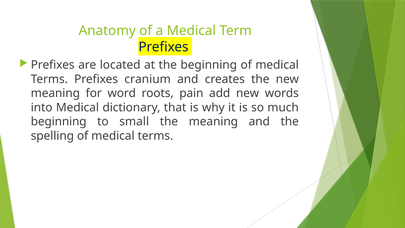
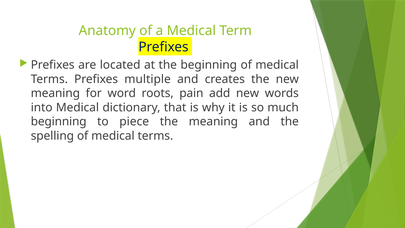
cranium: cranium -> multiple (148, 79)
small: small -> piece (134, 122)
